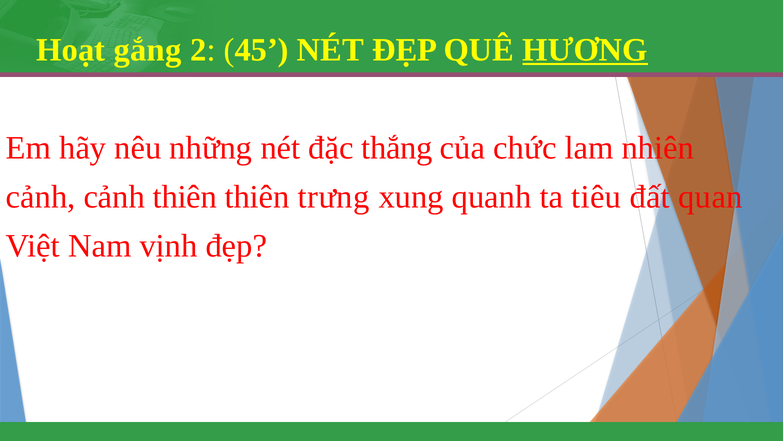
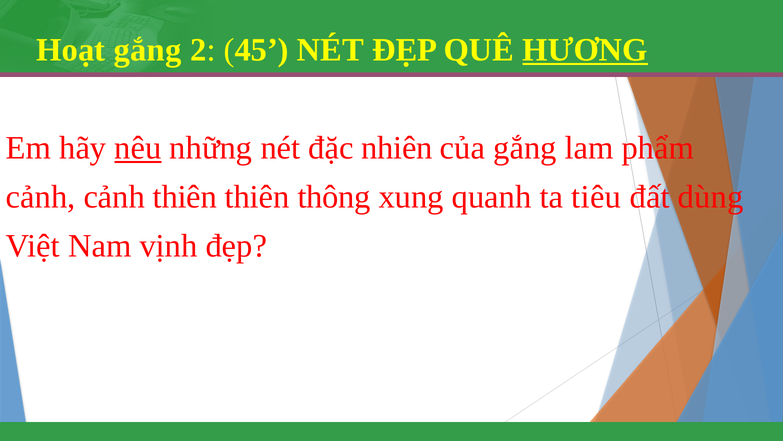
nêu underline: none -> present (138, 148)
thắng: thắng -> nhiên (397, 148)
của chức: chức -> gắng (525, 148)
nhiên: nhiên -> phẩm (658, 148)
trưng: trưng -> thông (334, 197)
quan: quan -> dùng (711, 197)
